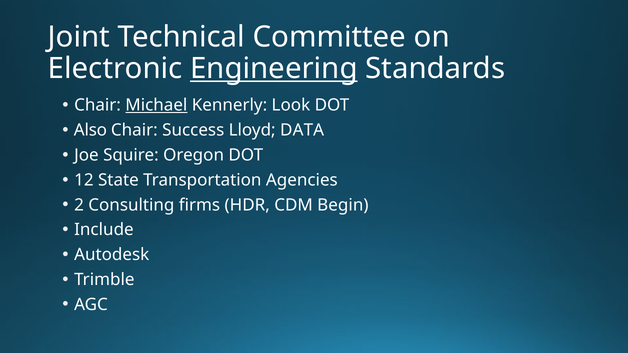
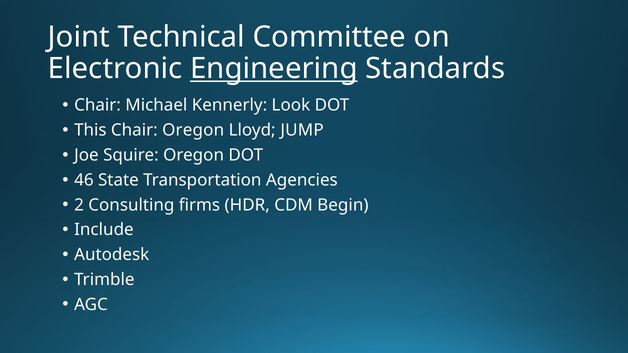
Michael underline: present -> none (156, 105)
Also: Also -> This (90, 130)
Chair Success: Success -> Oregon (193, 130)
DATA: DATA -> JUMP (302, 130)
12: 12 -> 46 (84, 180)
